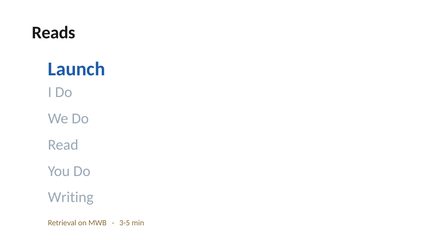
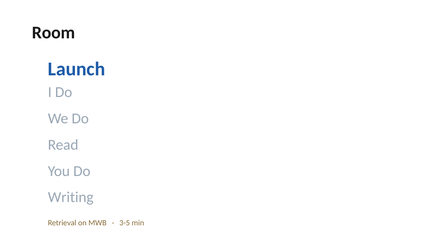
Reads: Reads -> Room (53, 33)
